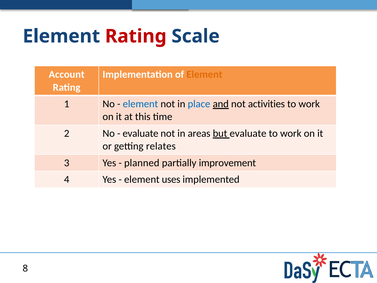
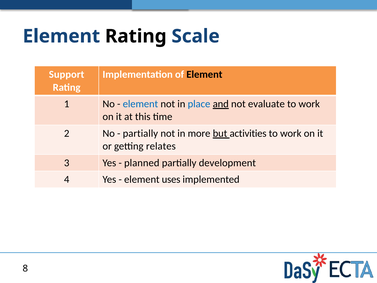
Rating colour: red -> black (136, 36)
Account: Account -> Support (67, 74)
Element colour: orange -> black (204, 74)
activities: activities -> evaluate (266, 104)
evaluate: evaluate -> partially (140, 133)
areas: areas -> more (199, 133)
but evaluate: evaluate -> activities (248, 133)
improvement: improvement -> development (227, 163)
